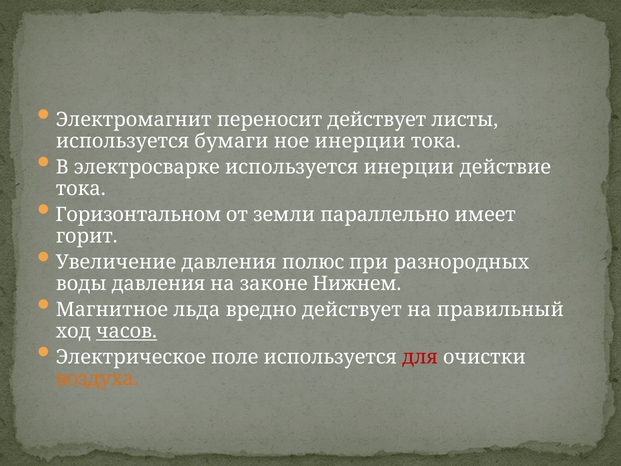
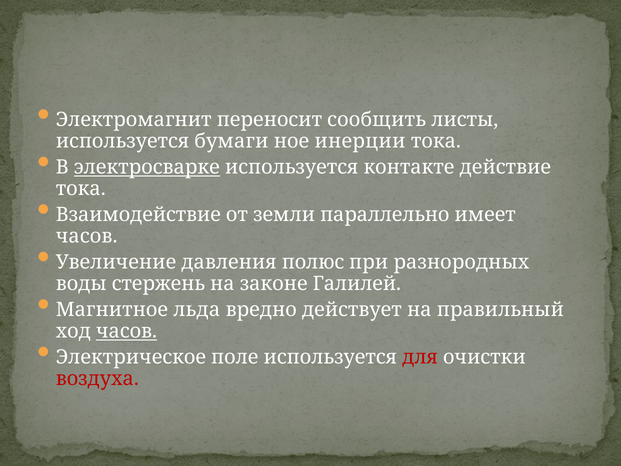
переносит действует: действует -> сообщить (377, 120)
электросварке underline: none -> present (147, 167)
используется инерции: инерции -> контакте (409, 167)
Горизонтальном: Горизонтальном -> Взаимодействие (138, 215)
горит: горит -> часов (87, 236)
воды давления: давления -> стержень (158, 284)
Нижнем: Нижнем -> Галилей (357, 284)
воздуха colour: orange -> red (97, 379)
